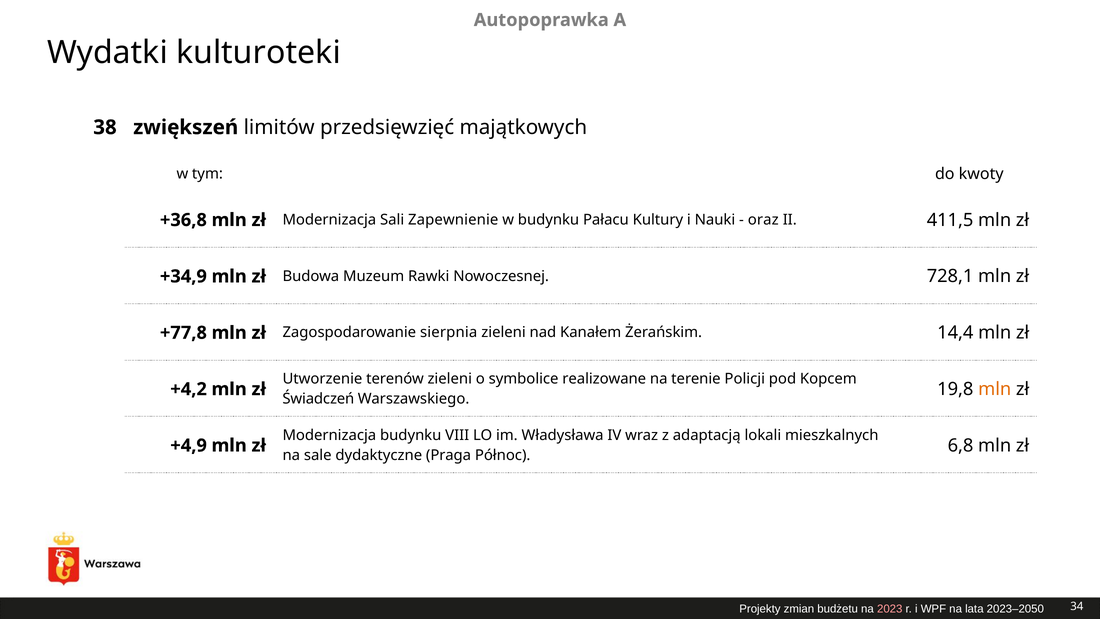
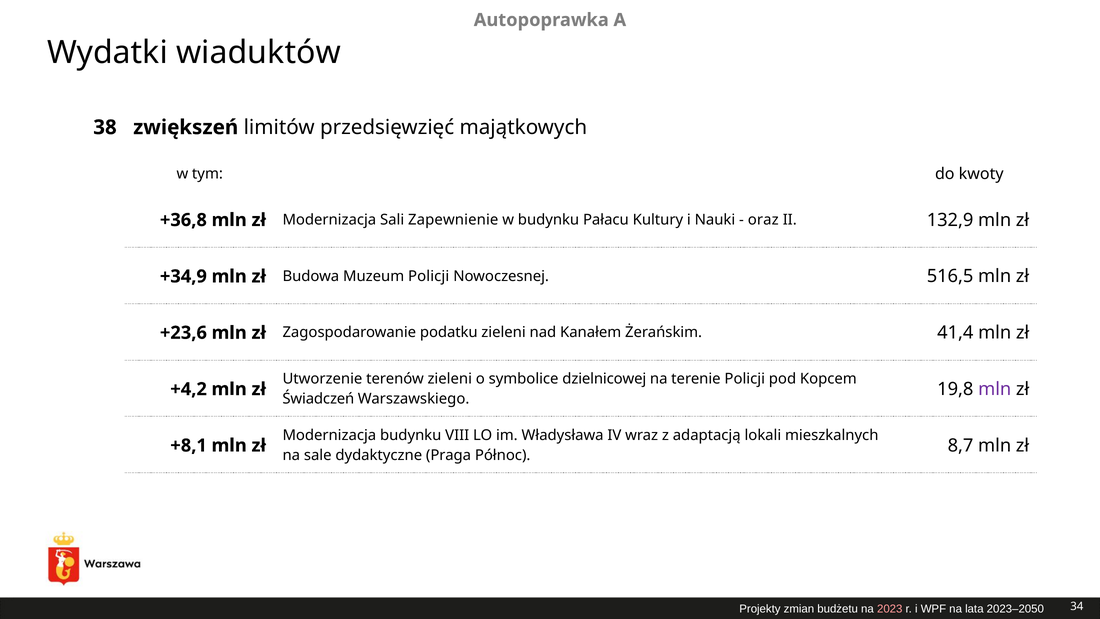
kulturoteki: kulturoteki -> wiaduktów (258, 53)
411,5: 411,5 -> 132,9 (950, 220)
Muzeum Rawki: Rawki -> Policji (429, 276)
728,1: 728,1 -> 516,5 (950, 276)
+77,8: +77,8 -> +23,6 (183, 333)
sierpnia: sierpnia -> podatku (449, 332)
14,4: 14,4 -> 41,4 (955, 333)
realizowane: realizowane -> dzielnicowej (604, 379)
mln colour: orange -> purple (995, 389)
+4,9: +4,9 -> +8,1 (189, 445)
6,8: 6,8 -> 8,7 (961, 445)
